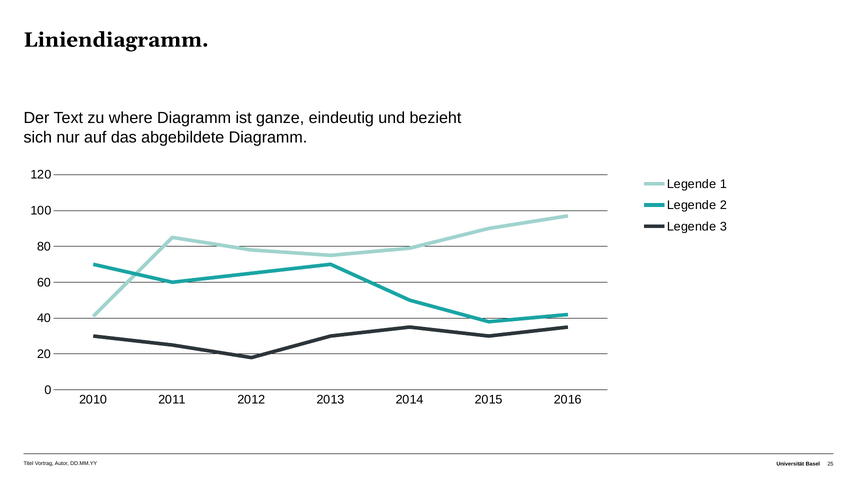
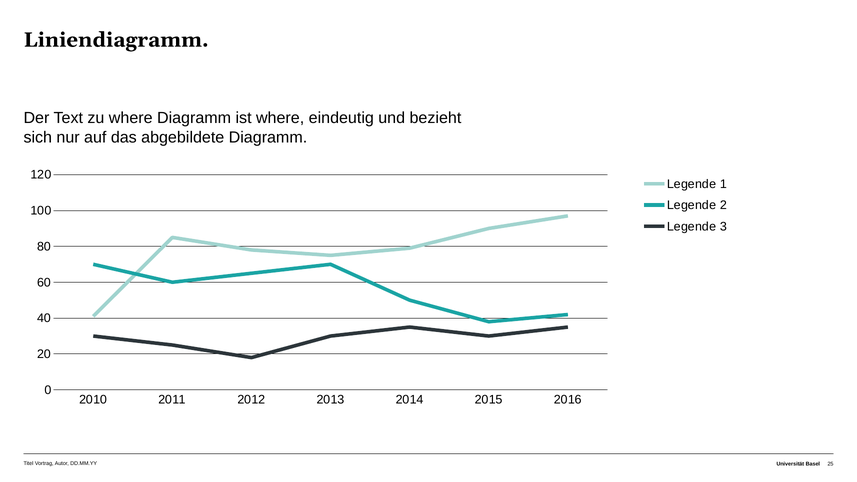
ist ganze: ganze -> where (280, 118)
